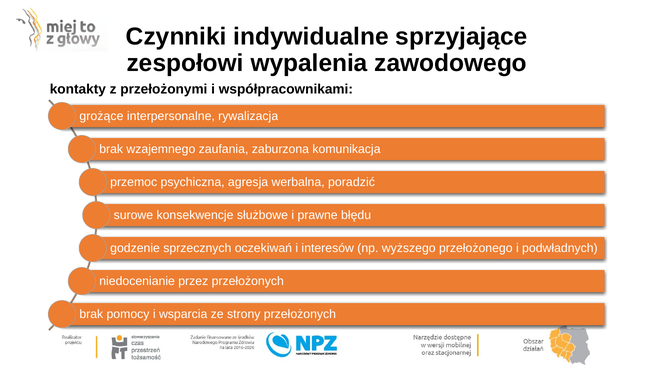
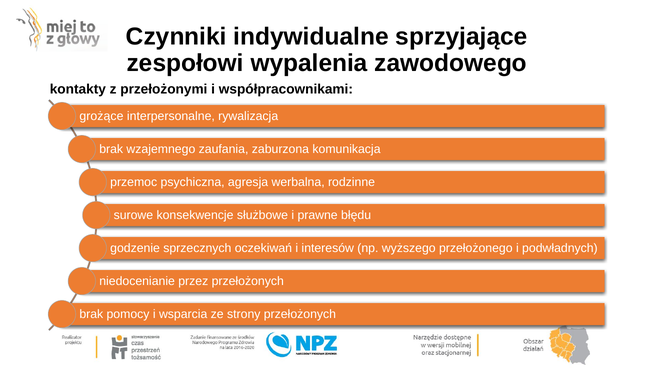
poradzić: poradzić -> rodzinne (352, 182)
